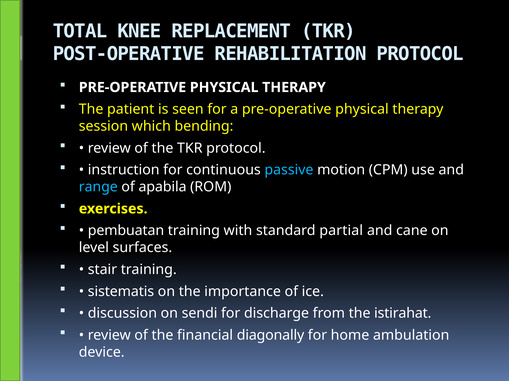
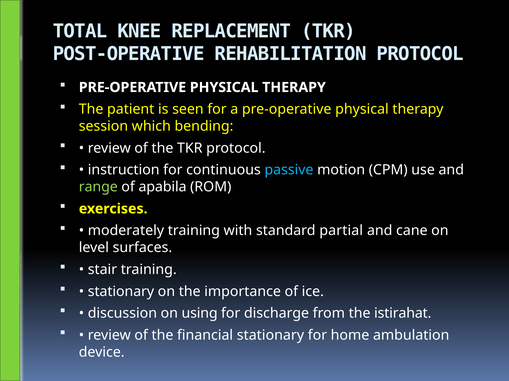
range colour: light blue -> light green (98, 187)
pembuatan: pembuatan -> moderately (126, 231)
sistematis: sistematis -> stationary (121, 292)
sendi: sendi -> using (200, 314)
financial diagonally: diagonally -> stationary (270, 336)
